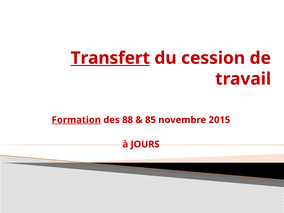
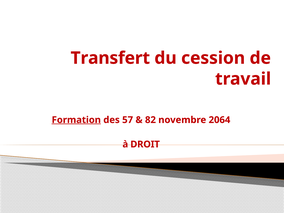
Transfert underline: present -> none (110, 58)
88: 88 -> 57 (128, 120)
85: 85 -> 82 (150, 120)
2015: 2015 -> 2064 (219, 120)
JOURS: JOURS -> DROIT (145, 144)
